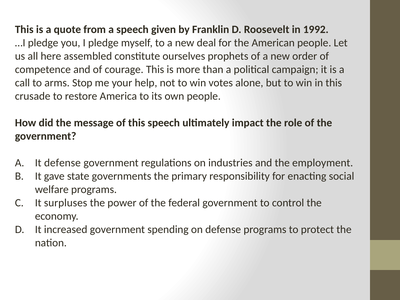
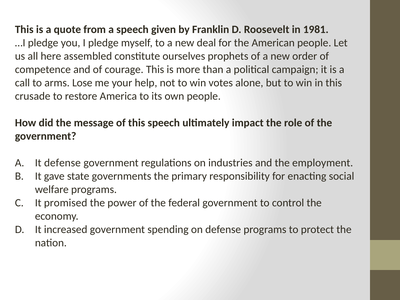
1992: 1992 -> 1981 (316, 29)
Stop: Stop -> Lose (82, 83)
surpluses: surpluses -> promised (66, 203)
